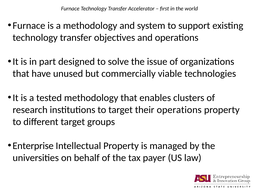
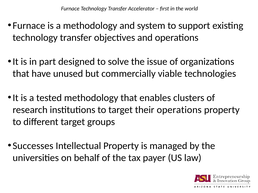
Enterprise: Enterprise -> Successes (33, 146)
